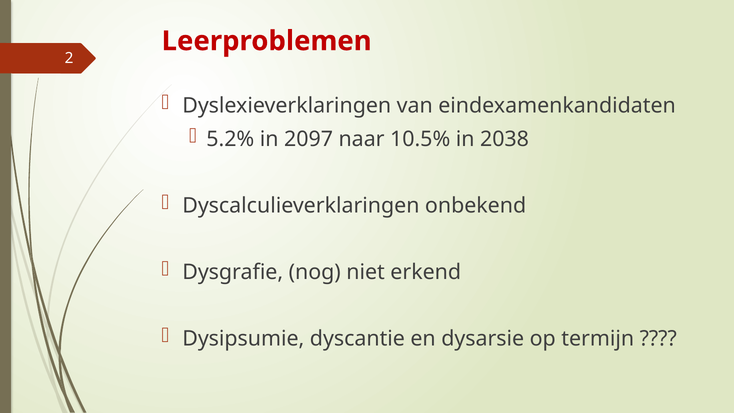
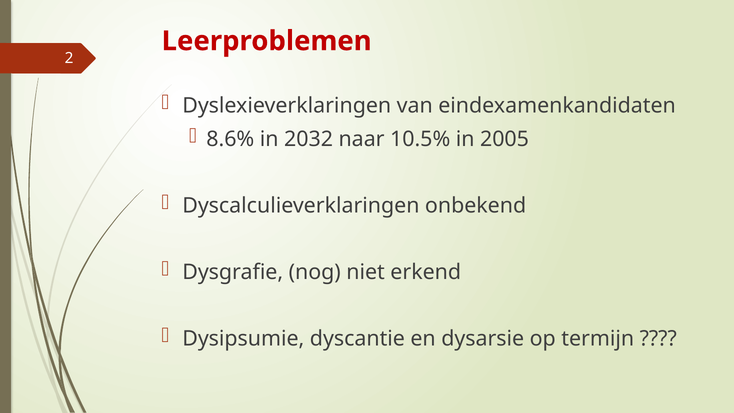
5.2%: 5.2% -> 8.6% (230, 139)
2097: 2097 -> 2032 (309, 139)
2038: 2038 -> 2005 (505, 139)
